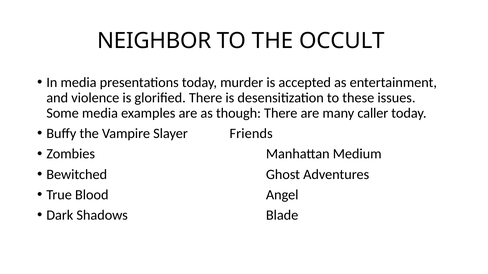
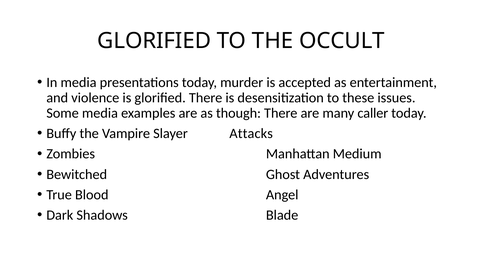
NEIGHBOR: NEIGHBOR -> GLORIFIED (154, 41)
Friends: Friends -> Attacks (251, 134)
